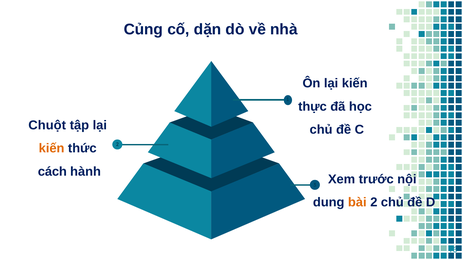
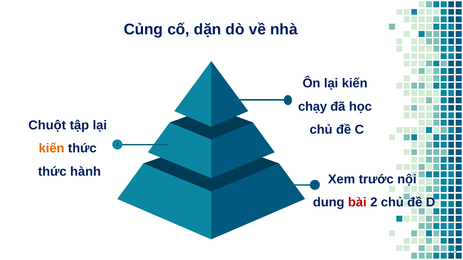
thực: thực -> chạy (313, 107)
cách: cách -> thức (52, 172)
bài colour: orange -> red (357, 203)
